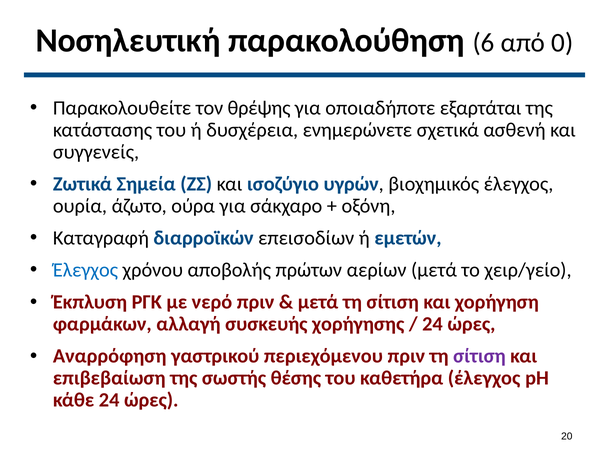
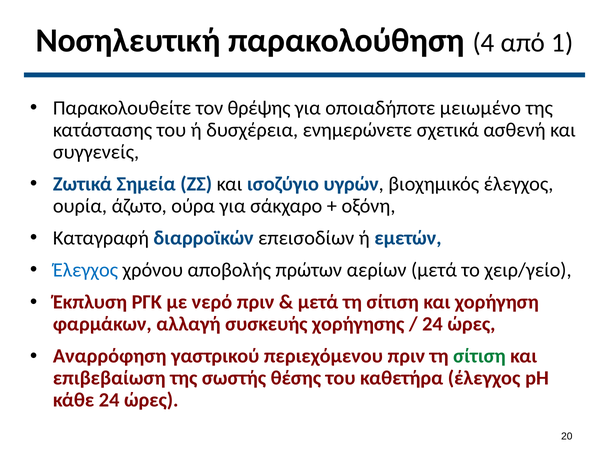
6: 6 -> 4 (484, 43)
0: 0 -> 1 (562, 43)
εξαρτάται: εξαρτάται -> μειωμένο (480, 108)
σίτιση colour: purple -> green (479, 356)
